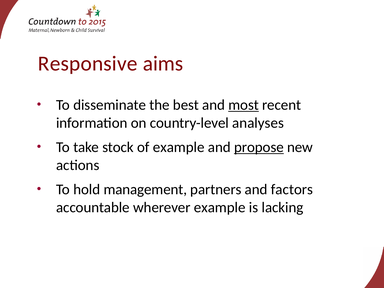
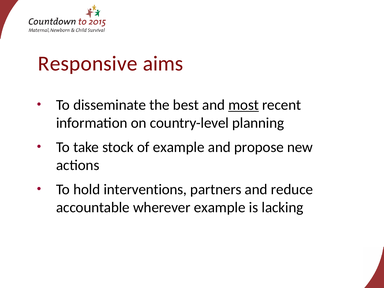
analyses: analyses -> planning (258, 123)
propose underline: present -> none (259, 147)
management: management -> interventions (145, 189)
factors: factors -> reduce (292, 189)
